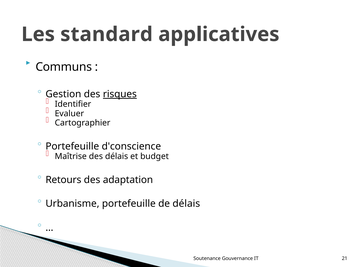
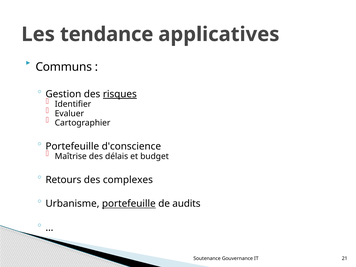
standard: standard -> tendance (107, 34)
adaptation: adaptation -> complexes (128, 180)
portefeuille underline: none -> present (129, 204)
de délais: délais -> audits (186, 204)
